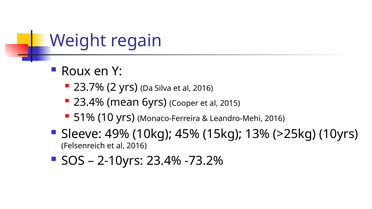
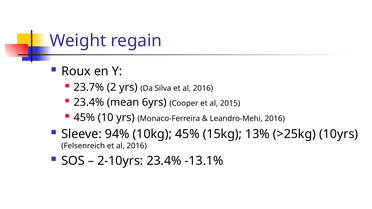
51%: 51% -> 45% (84, 118)
49%: 49% -> 94% (117, 134)
-73.2%: -73.2% -> -13.1% (204, 161)
